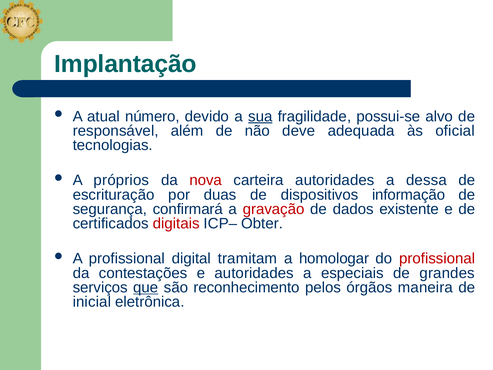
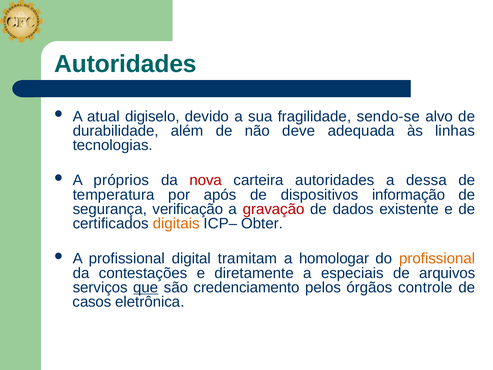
Implantação: Implantação -> Autoridades (125, 64)
número: número -> digiselo (152, 116)
sua underline: present -> none (260, 116)
possui-se: possui-se -> sendo-se (388, 116)
responsável: responsável -> durabilidade (116, 131)
oficial: oficial -> linhas (455, 131)
escrituração: escrituração -> temperatura (114, 195)
duas: duas -> após (220, 195)
confirmará: confirmará -> verificação (188, 209)
digitais colour: red -> orange (176, 224)
profissional colour: red -> orange (437, 258)
e autoridades: autoridades -> diretamente (254, 273)
grandes: grandes -> arquivos (447, 273)
reconhecimento: reconhecimento -> credenciamento (247, 287)
maneira: maneira -> controle (425, 287)
inicial: inicial -> casos (92, 302)
